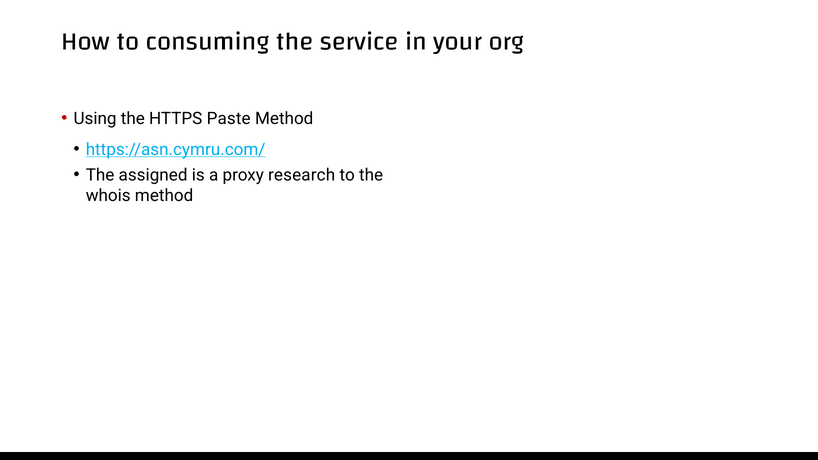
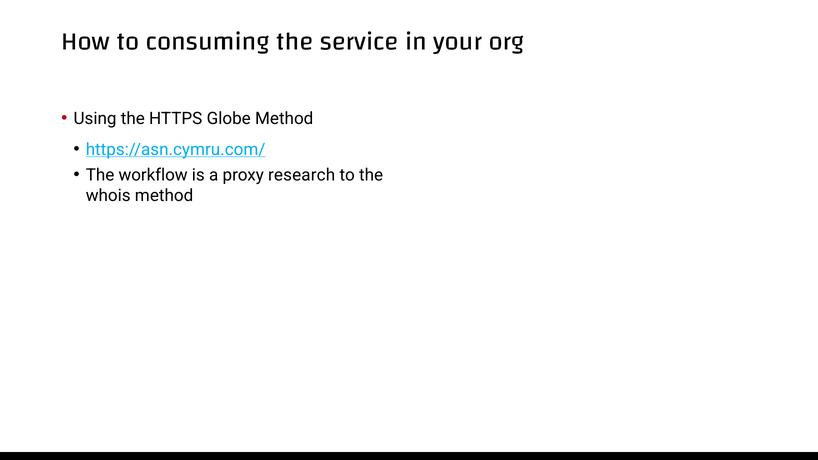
Paste: Paste -> Globe (229, 119)
assigned: assigned -> workflow (153, 175)
